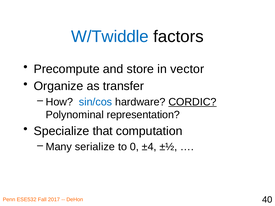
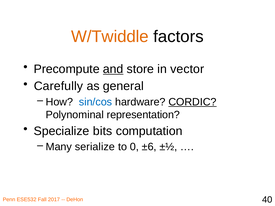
W/Twiddle colour: blue -> orange (110, 37)
and underline: none -> present (113, 69)
Organize: Organize -> Carefully (58, 86)
transfer: transfer -> general (123, 86)
that: that -> bits (103, 131)
±4: ±4 -> ±6 (149, 147)
